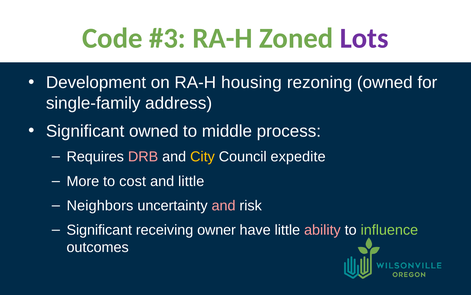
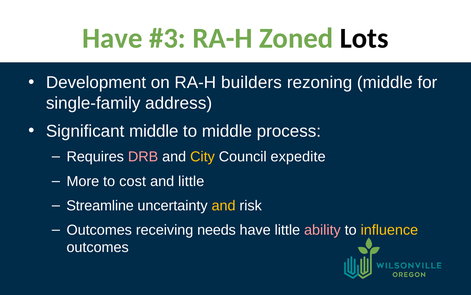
Code: Code -> Have (112, 38)
Lots colour: purple -> black (364, 38)
housing: housing -> builders (251, 82)
rezoning owned: owned -> middle (385, 82)
Significant owned: owned -> middle (154, 131)
Neighbors: Neighbors -> Streamline (100, 205)
and colour: pink -> yellow (224, 205)
Significant: Significant -> Outcomes (99, 230)
owner: owner -> needs (216, 230)
influence colour: light green -> yellow (389, 230)
